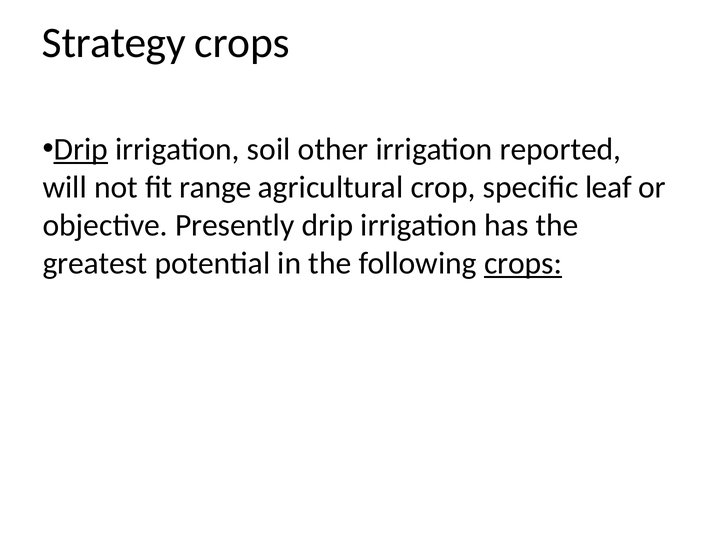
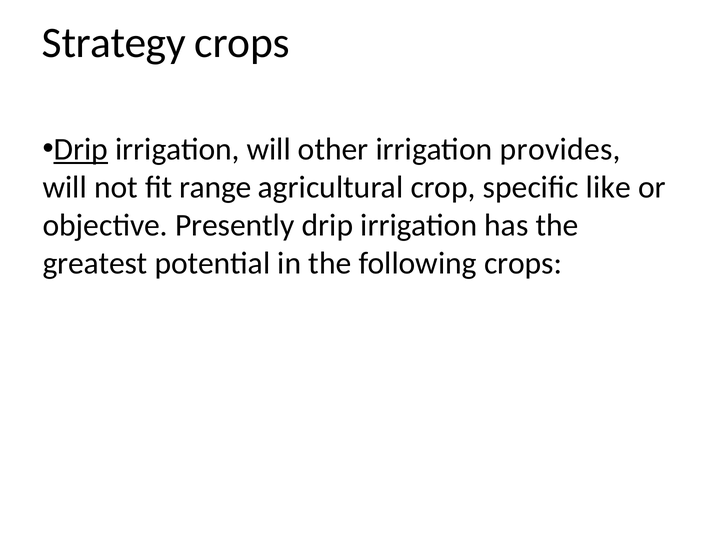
irrigation soil: soil -> will (269, 149)
reported: reported -> provides (560, 149)
leaf: leaf -> like (608, 187)
crops underline: present -> none (523, 263)
